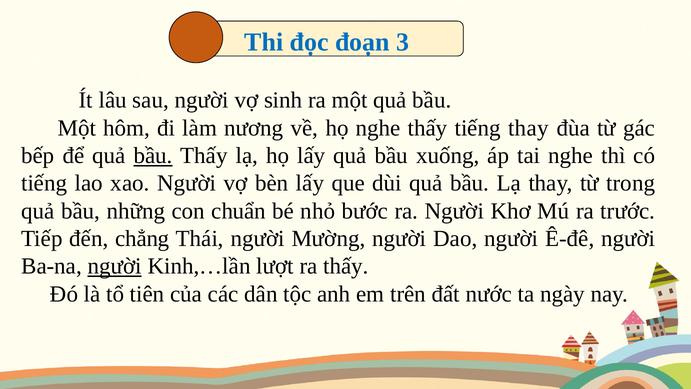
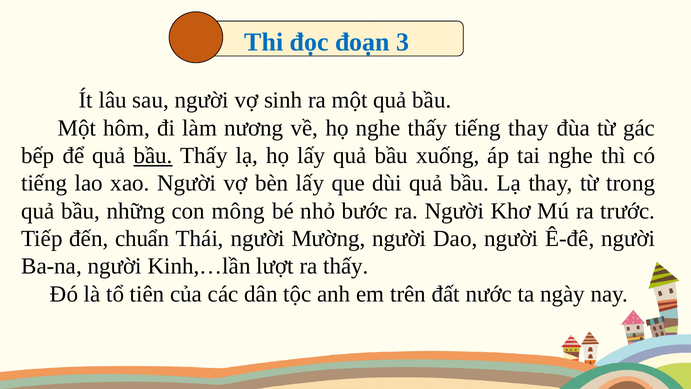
chuẩn: chuẩn -> mông (238, 211)
chẳng: chẳng -> chuẩn (142, 238)
người underline: present -> none (115, 266)
